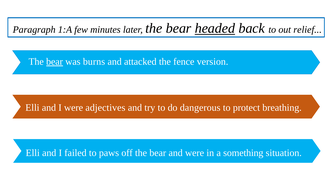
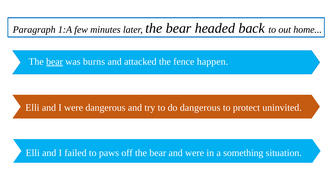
headed underline: present -> none (215, 28)
relief: relief -> home (308, 30)
version: version -> happen (213, 61)
were adjectives: adjectives -> dangerous (105, 107)
breathing: breathing -> uninvited (282, 107)
